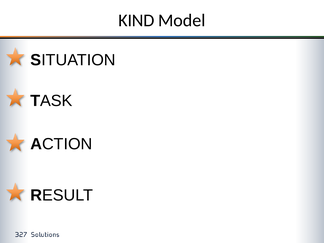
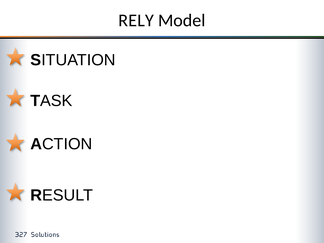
KIND: KIND -> RELY (136, 21)
